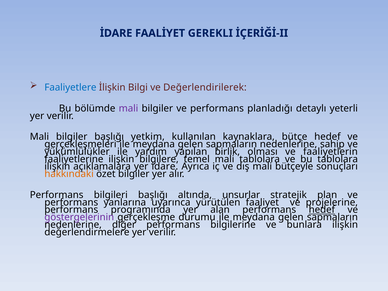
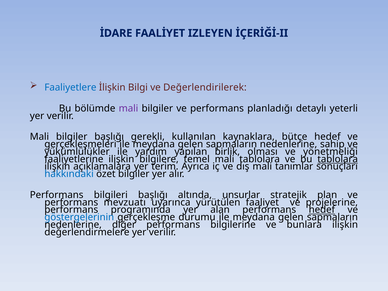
GEREKLI: GEREKLI -> IZLEYEN (210, 33)
yetkim: yetkim -> gerekli (148, 137)
faaliyetlerin: faaliyetlerin -> yönetmeliği (330, 152)
tablolara underline: none -> present (338, 159)
idare: idare -> terim (165, 167)
bütçeyle: bütçeyle -> tanımlar (294, 167)
hakkındaki colour: orange -> blue (69, 174)
yanlarına: yanlarına -> mevzuatı (125, 202)
göstergelerinin colour: purple -> blue (79, 217)
